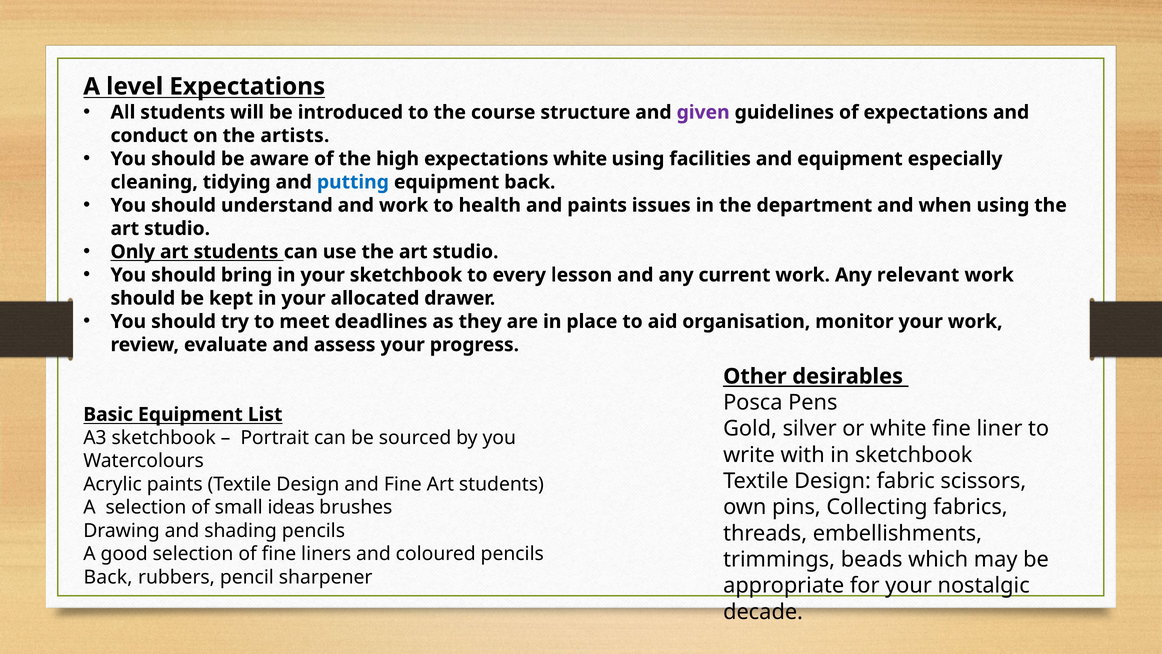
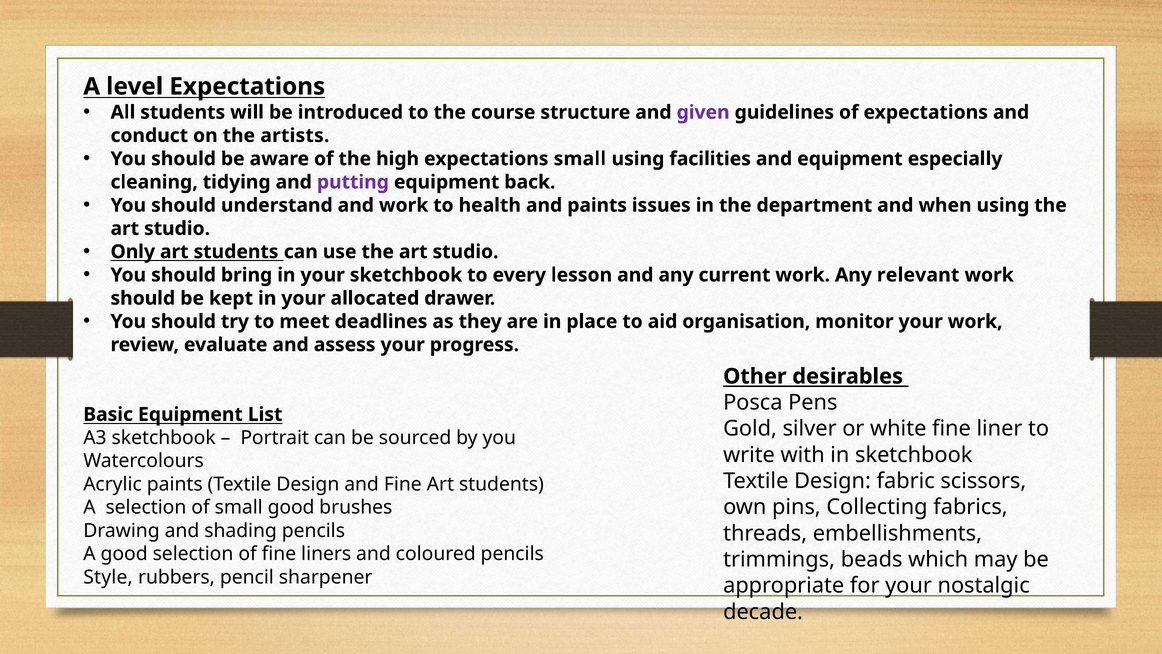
expectations white: white -> small (580, 159)
putting colour: blue -> purple (353, 182)
small ideas: ideas -> good (291, 507)
Back: Back -> Style (108, 577)
